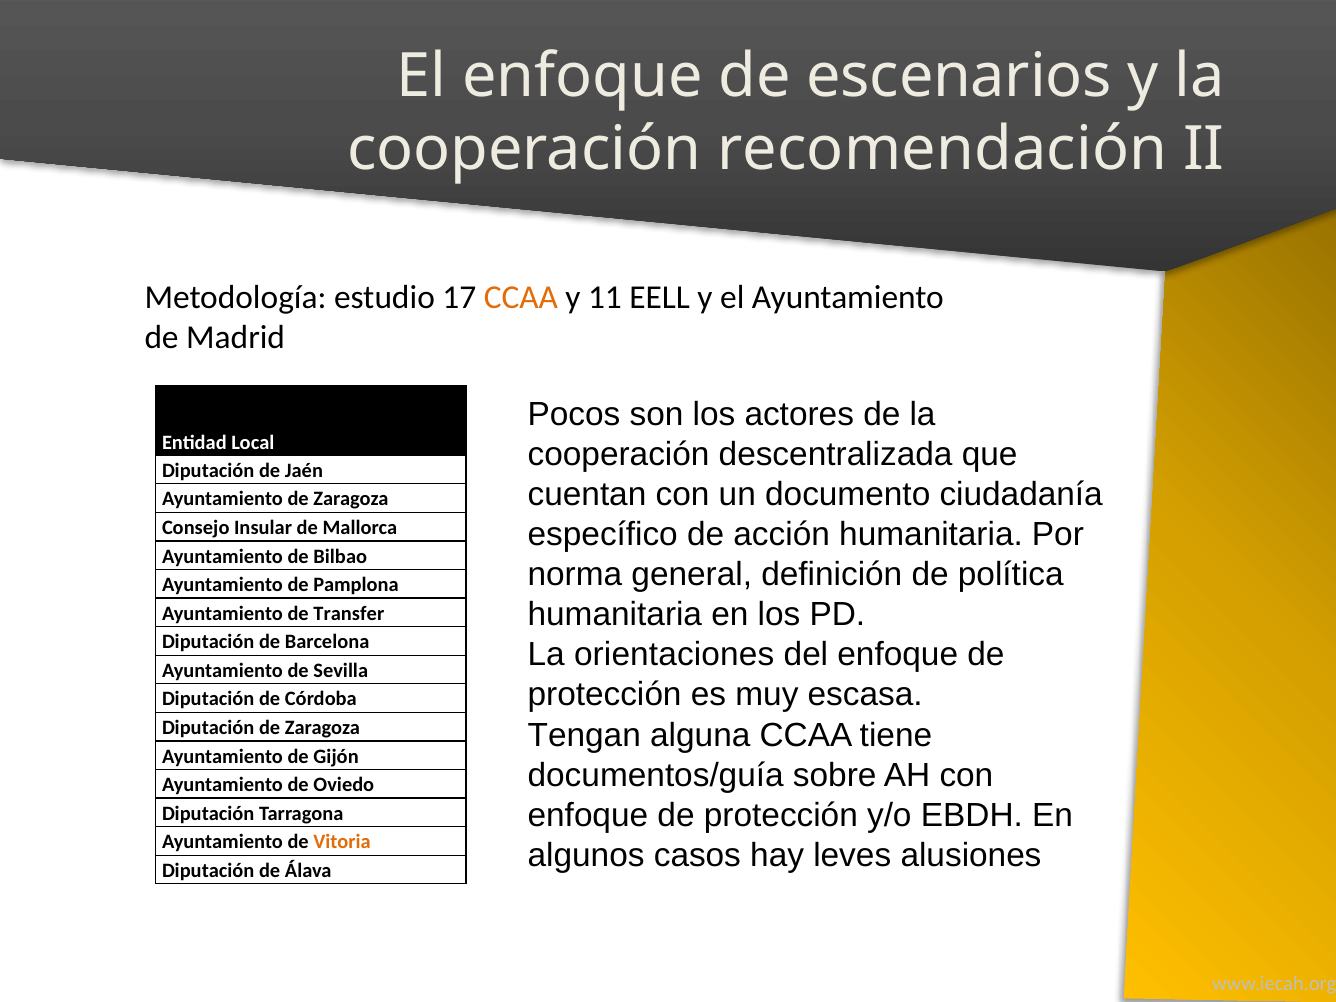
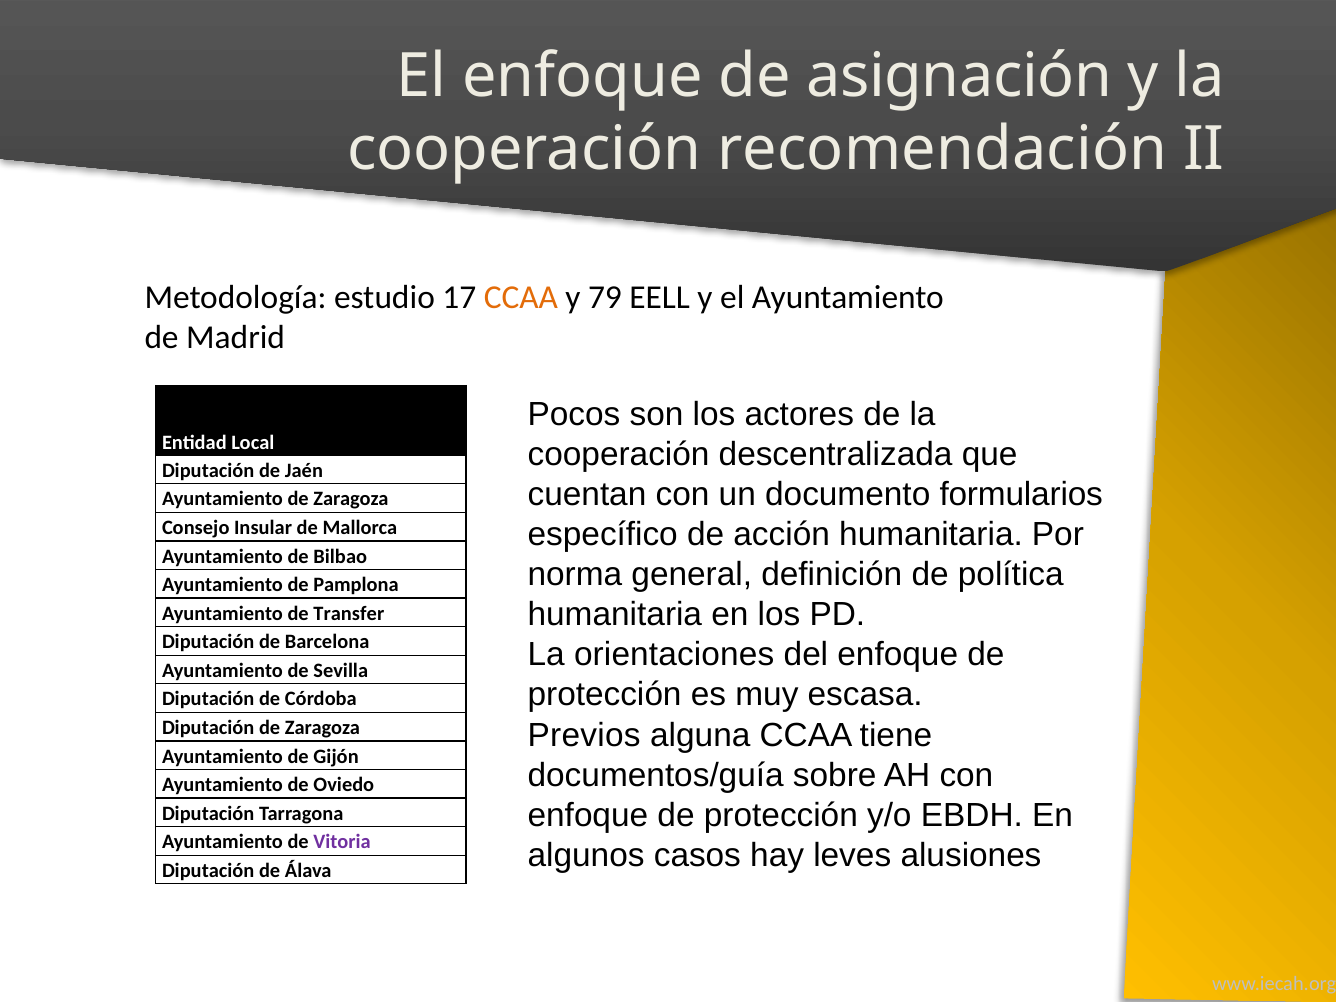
escenarios: escenarios -> asignación (959, 76)
11: 11 -> 79 (605, 298)
ciudadanía: ciudadanía -> formularios (1021, 495)
Tengan: Tengan -> Previos (584, 735)
Vitoria colour: orange -> purple (342, 842)
